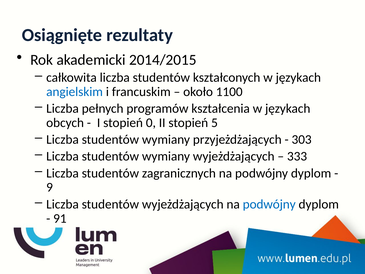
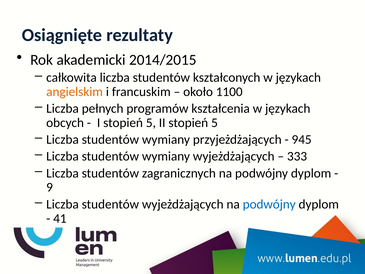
angielskim colour: blue -> orange (75, 92)
I stopień 0: 0 -> 5 (151, 123)
303: 303 -> 945 (302, 139)
91: 91 -> 41 (60, 218)
